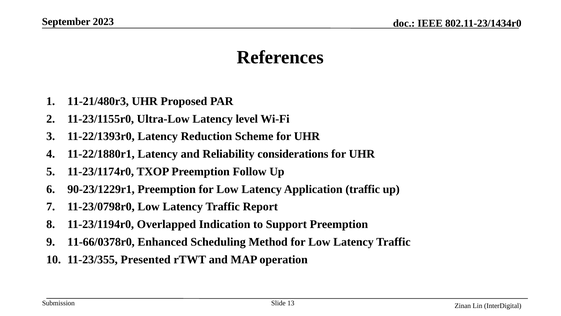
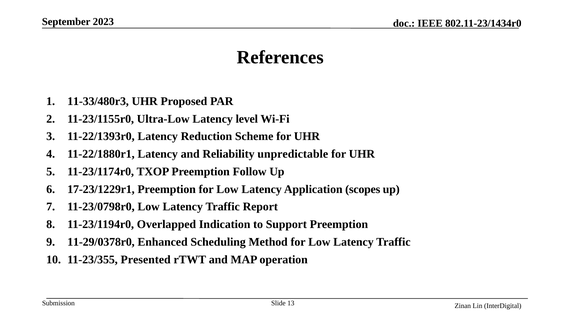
11-21/480r3: 11-21/480r3 -> 11-33/480r3 (98, 101)
considerations: considerations -> unpredictable (293, 154)
90-23/1229r1: 90-23/1229r1 -> 17-23/1229r1 (101, 189)
Application traffic: traffic -> scopes (363, 189)
11-66/0378r0: 11-66/0378r0 -> 11-29/0378r0 (101, 242)
